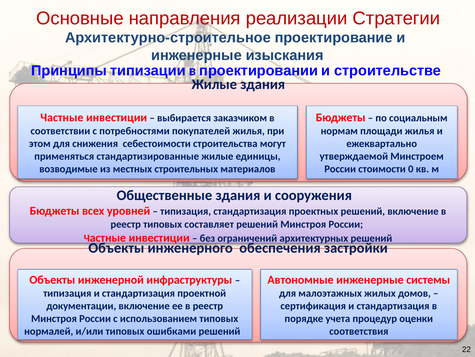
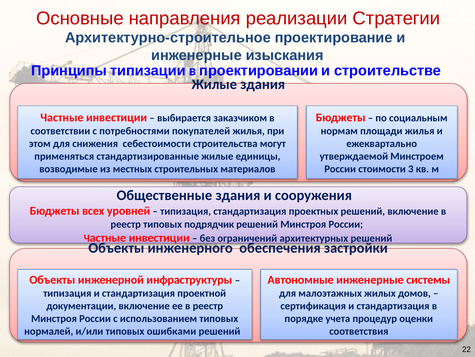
0: 0 -> 3 (411, 169)
составляет: составляет -> подрядчик (209, 224)
